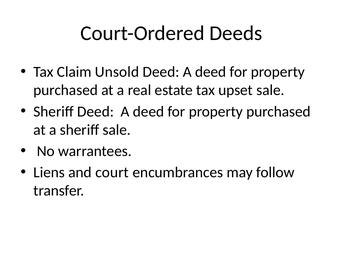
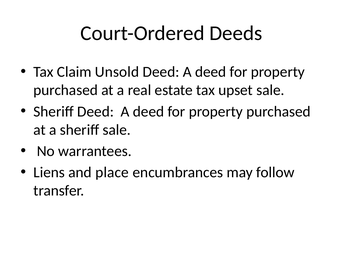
court: court -> place (112, 173)
